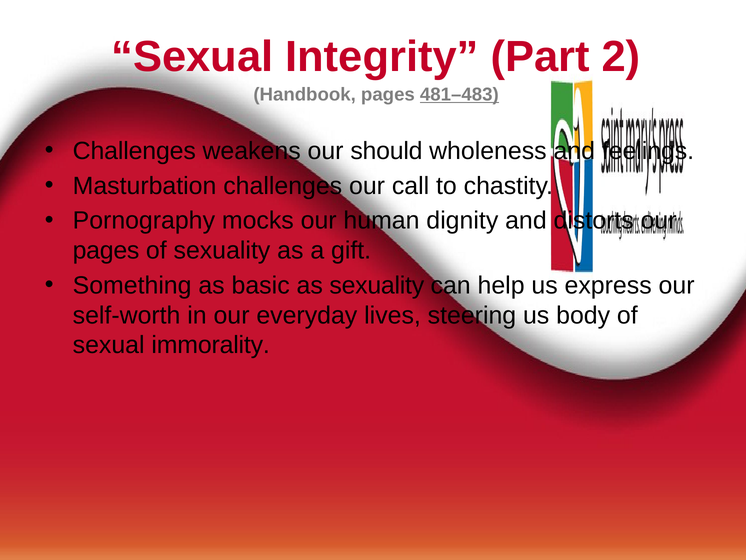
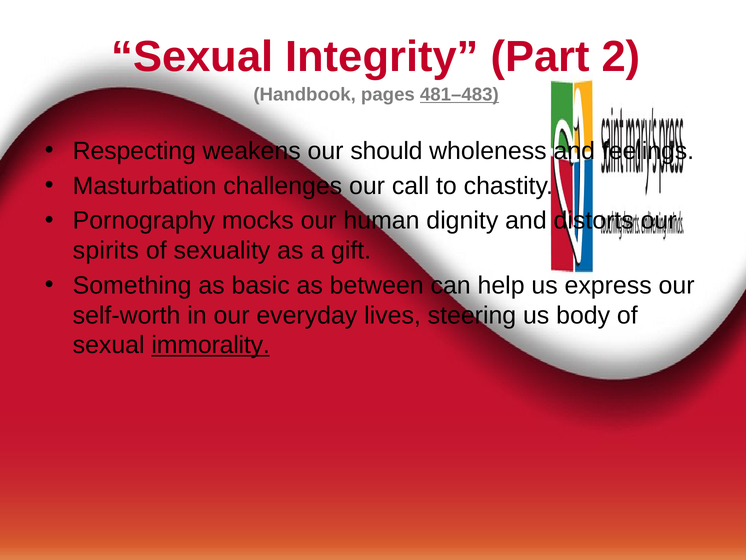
Challenges: Challenges -> Respecting (134, 151)
pages: pages -> spirits (106, 250)
as sexuality: sexuality -> between (377, 285)
immorality underline: none -> present (211, 345)
